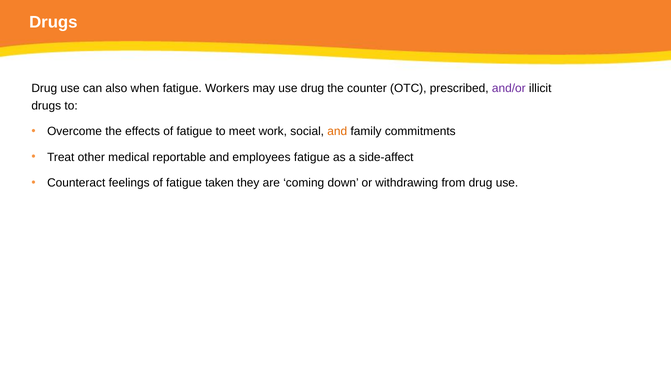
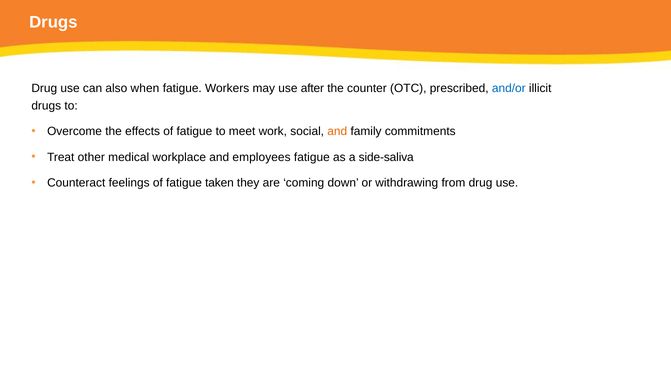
use drug: drug -> after (312, 88)
and/or colour: purple -> blue (509, 88)
reportable: reportable -> workplace (179, 157)
side-affect: side-affect -> side-saliva (386, 157)
